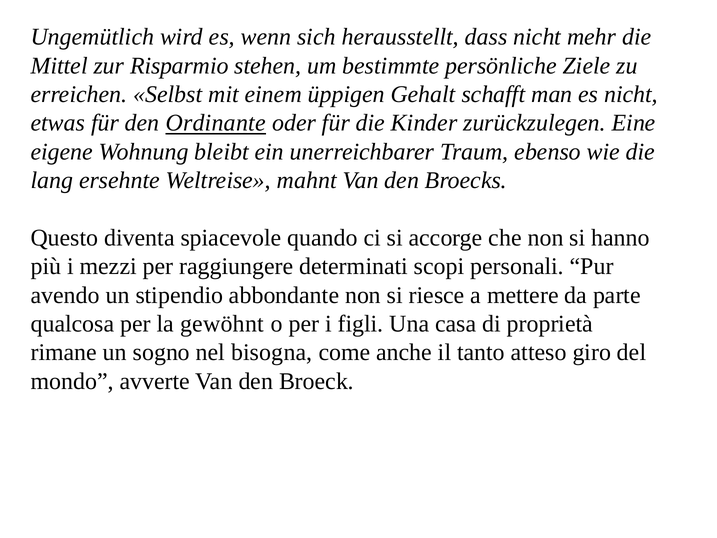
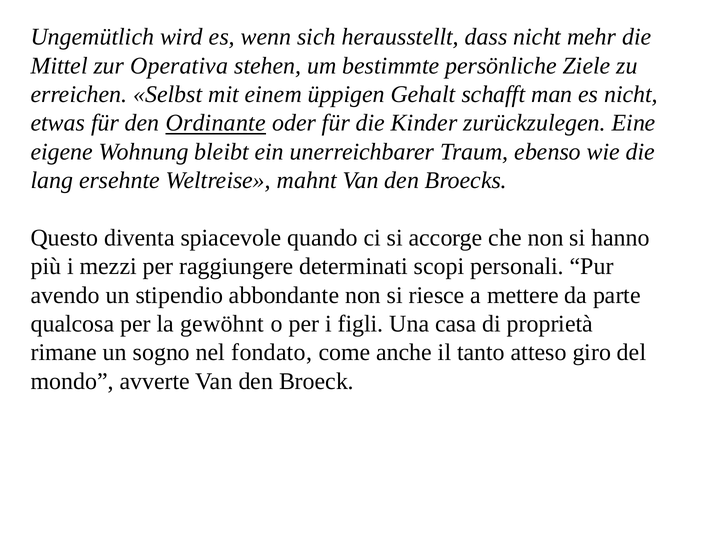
Risparmio: Risparmio -> Operativa (179, 66)
bisogna: bisogna -> fondato (272, 352)
